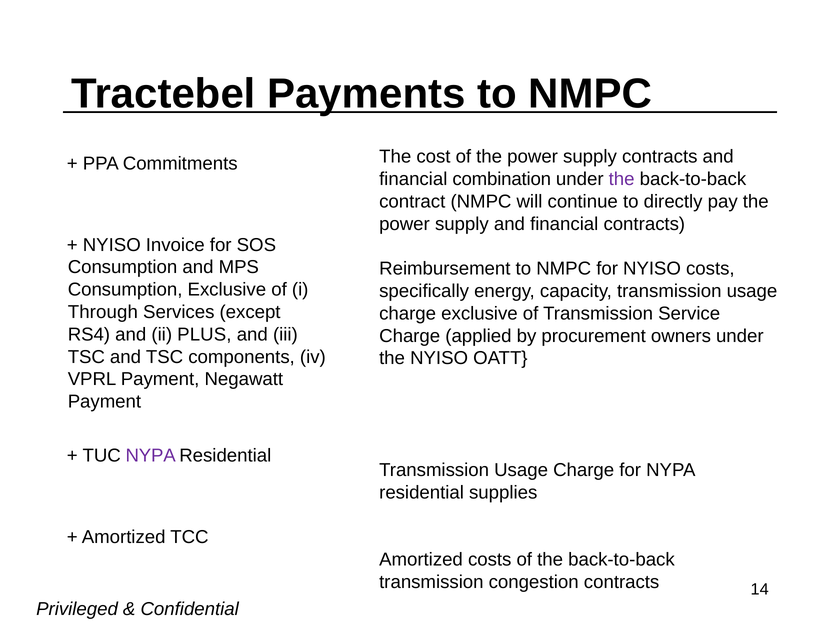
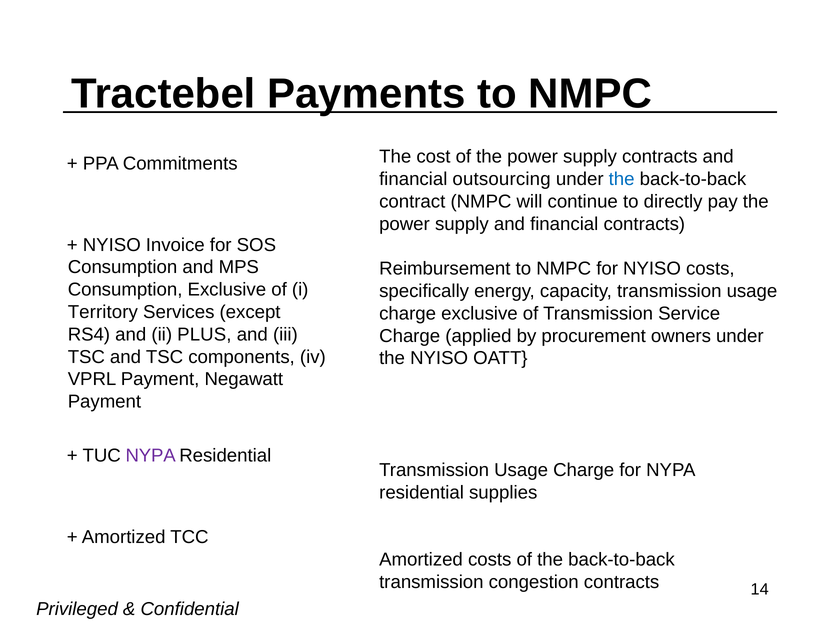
combination: combination -> outsourcing (502, 179)
the colour: purple -> blue (622, 179)
Through: Through -> Territory (103, 312)
